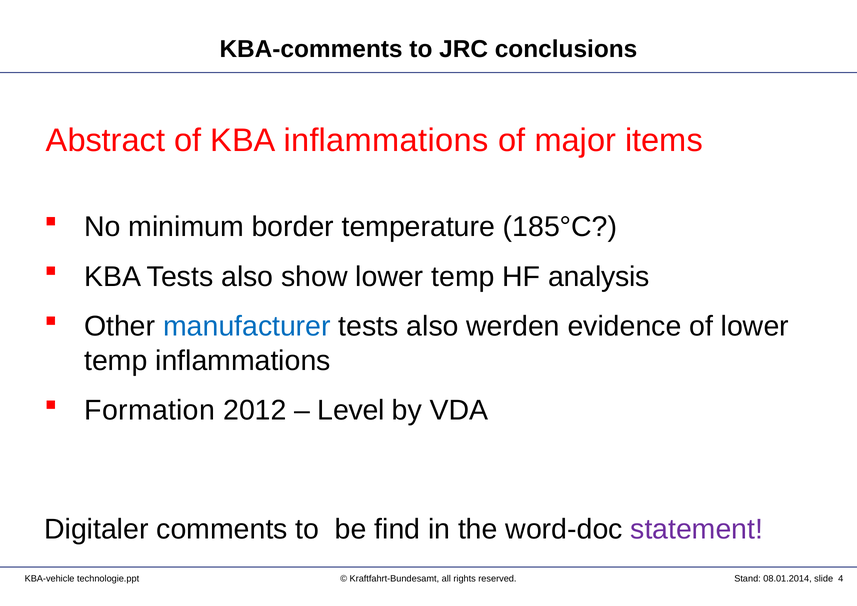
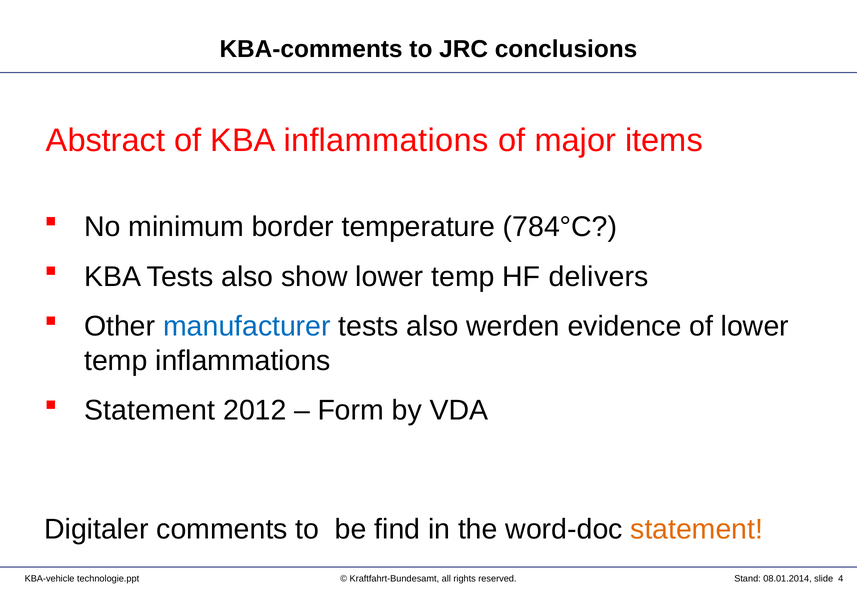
185°C: 185°C -> 784°C (560, 227)
analysis: analysis -> delivers (599, 277)
Formation: Formation -> Statement (150, 411)
Level: Level -> Form (351, 411)
statement colour: purple -> orange (697, 530)
